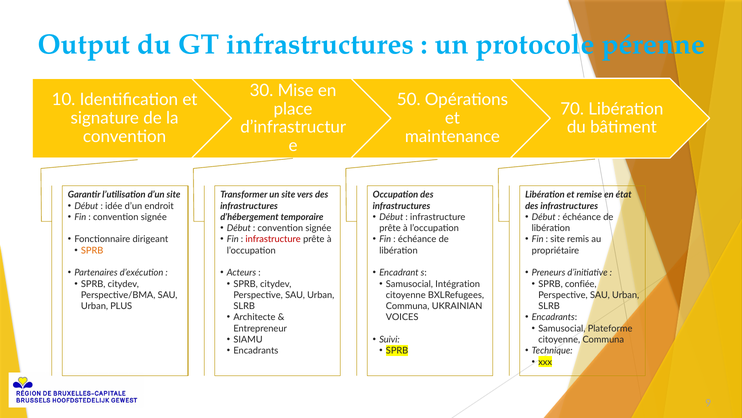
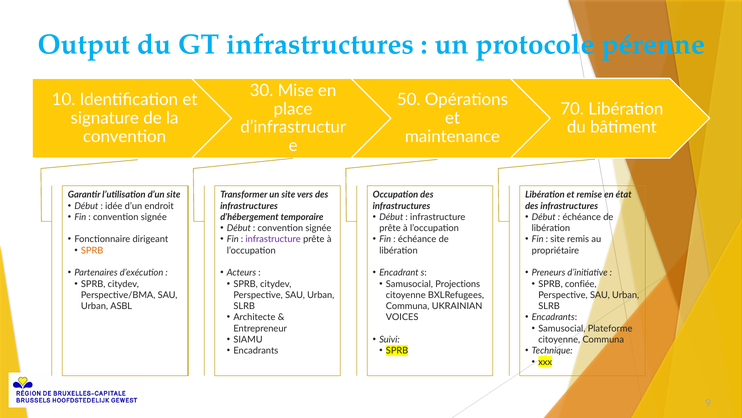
infrastructure colour: red -> purple (273, 239)
Intégration: Intégration -> Projections (458, 284)
PLUS: PLUS -> ASBL (121, 306)
